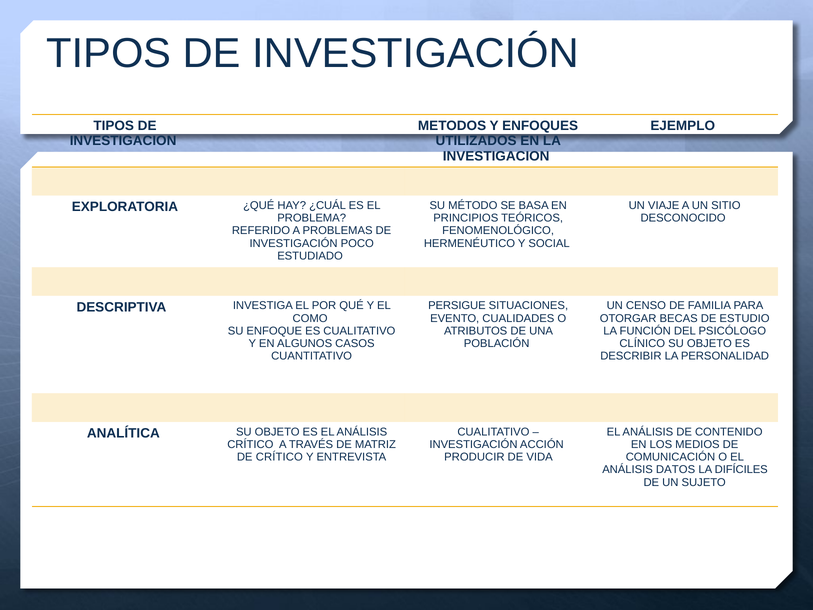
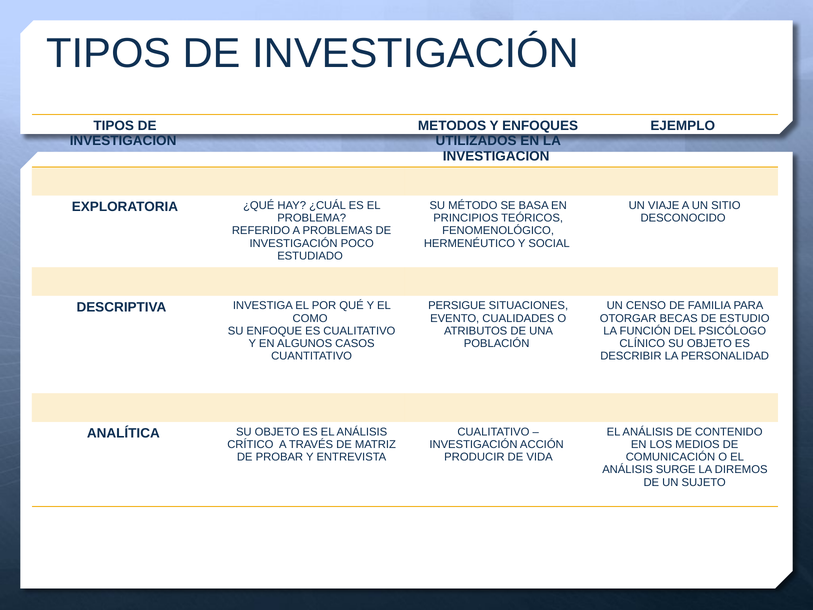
DE CRÍTICO: CRÍTICO -> PROBAR (279, 457)
DATOS: DATOS -> SURGE (676, 469)
DIFÍCILES: DIFÍCILES -> DIREMOS (741, 469)
